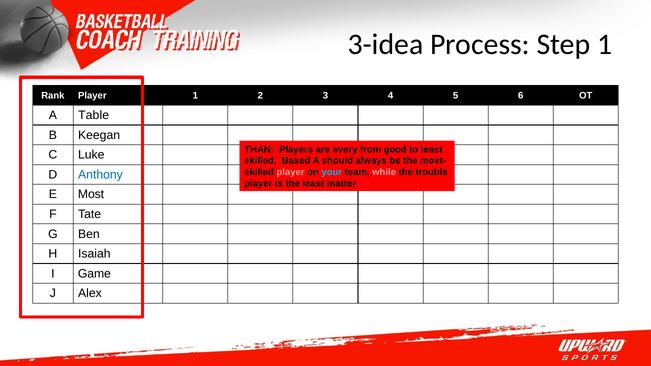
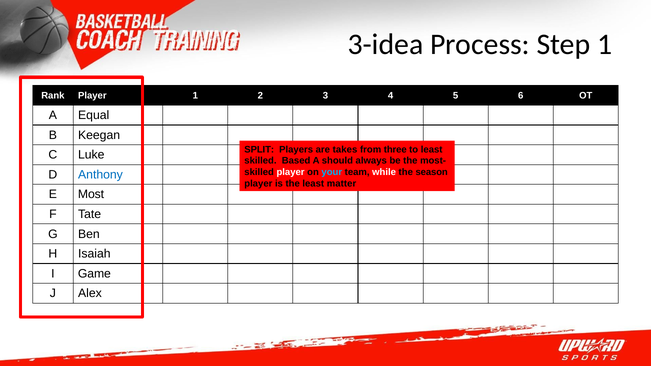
Table: Table -> Equal (94, 115)
THAN: THAN -> SPLIT (259, 150)
every: every -> takes (345, 150)
good: good -> three (395, 150)
player colour: pink -> white (291, 172)
while colour: pink -> white (384, 172)
trouble: trouble -> season (432, 172)
